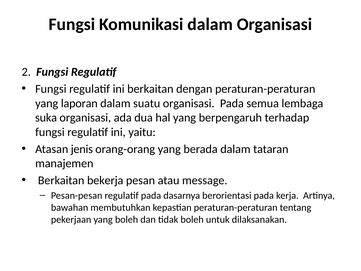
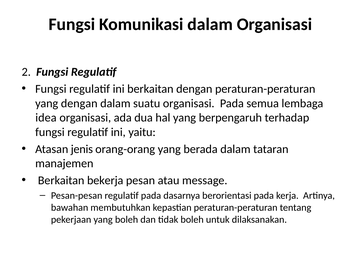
yang laporan: laporan -> dengan (79, 103)
suka: suka -> idea (46, 118)
